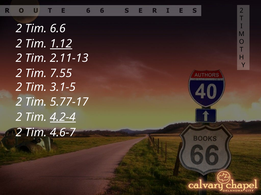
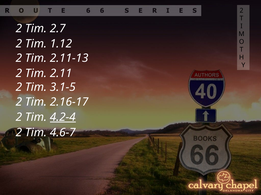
6.6: 6.6 -> 2.7 (58, 29)
1.12 underline: present -> none (61, 44)
7.55: 7.55 -> 2.11 (61, 74)
5.77-17: 5.77-17 -> 2.16-17 (69, 102)
